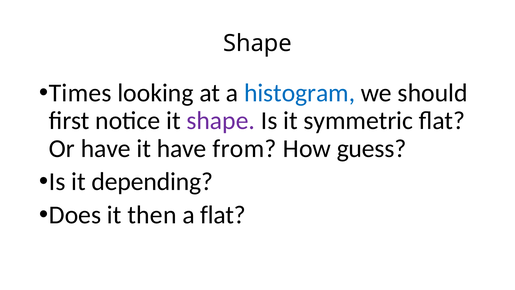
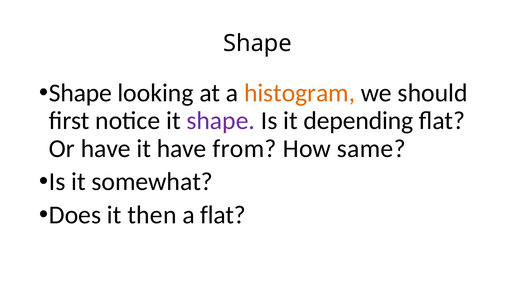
Times: Times -> Shape (80, 93)
histogram colour: blue -> orange (300, 93)
symmetric: symmetric -> depending (358, 121)
guess: guess -> same (371, 148)
depending: depending -> somewhat (152, 182)
